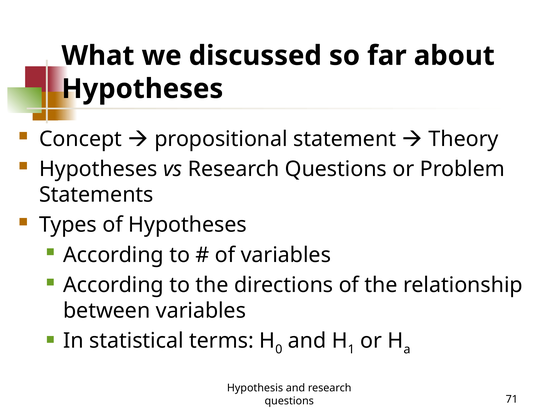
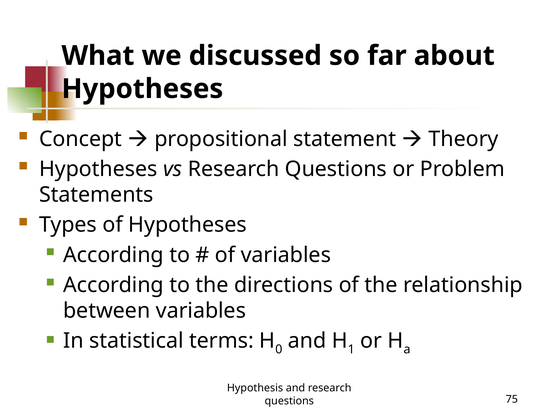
71: 71 -> 75 (512, 398)
